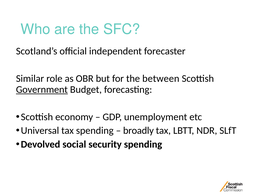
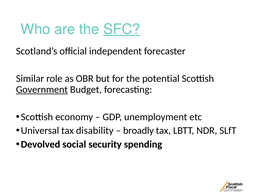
SFC underline: none -> present (122, 29)
between: between -> potential (161, 78)
tax spending: spending -> disability (95, 130)
